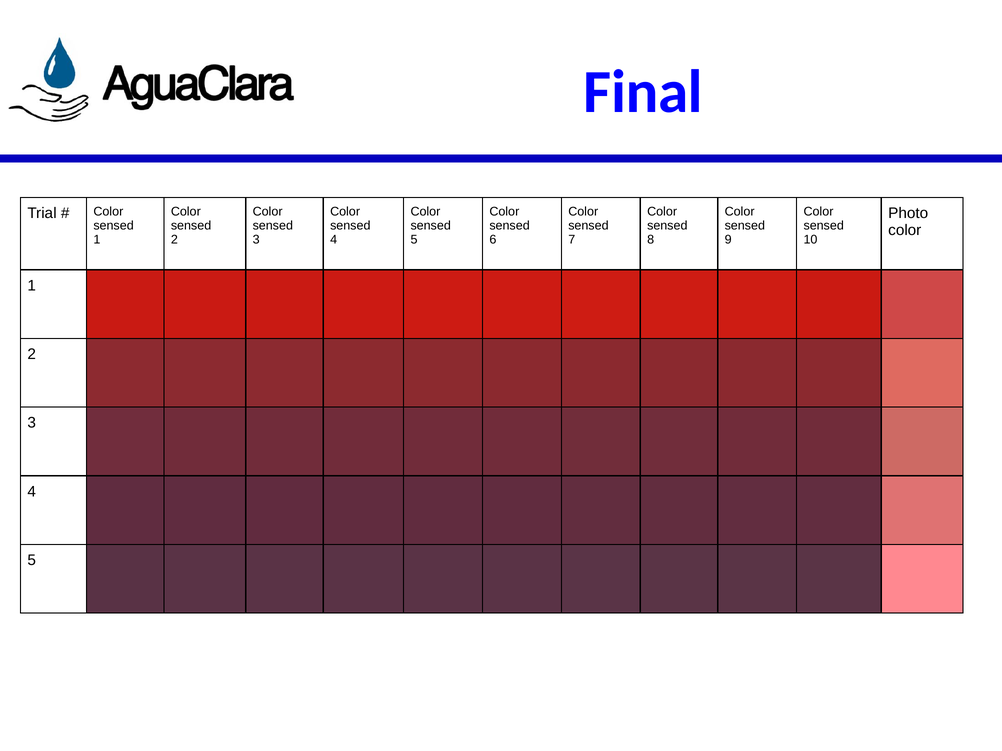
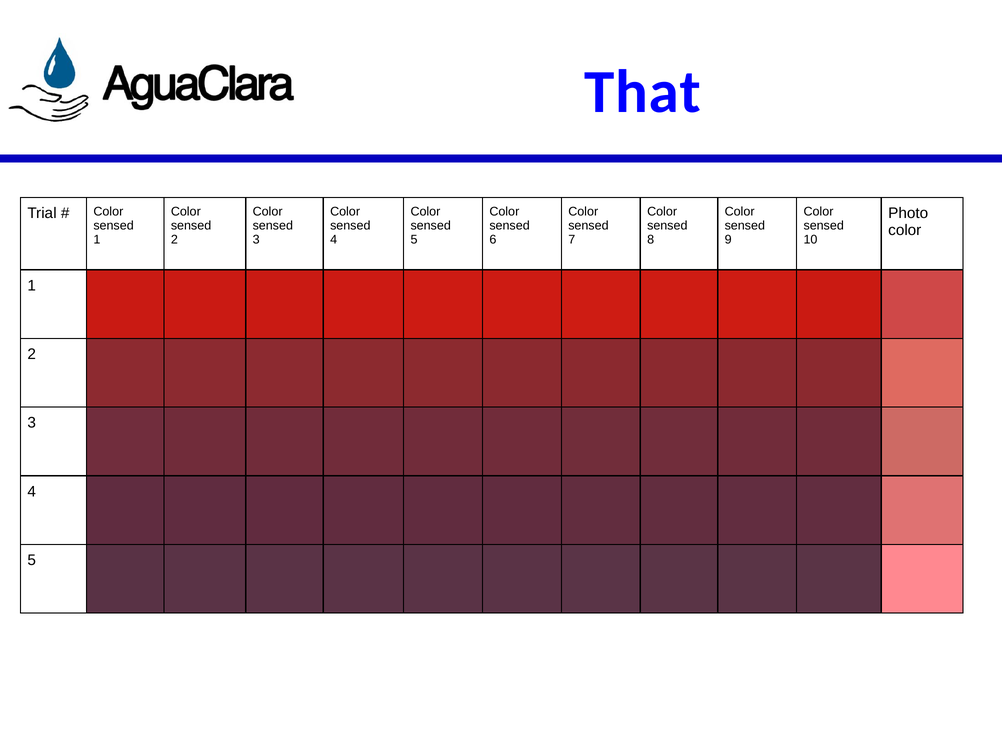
Final: Final -> That (643, 92)
